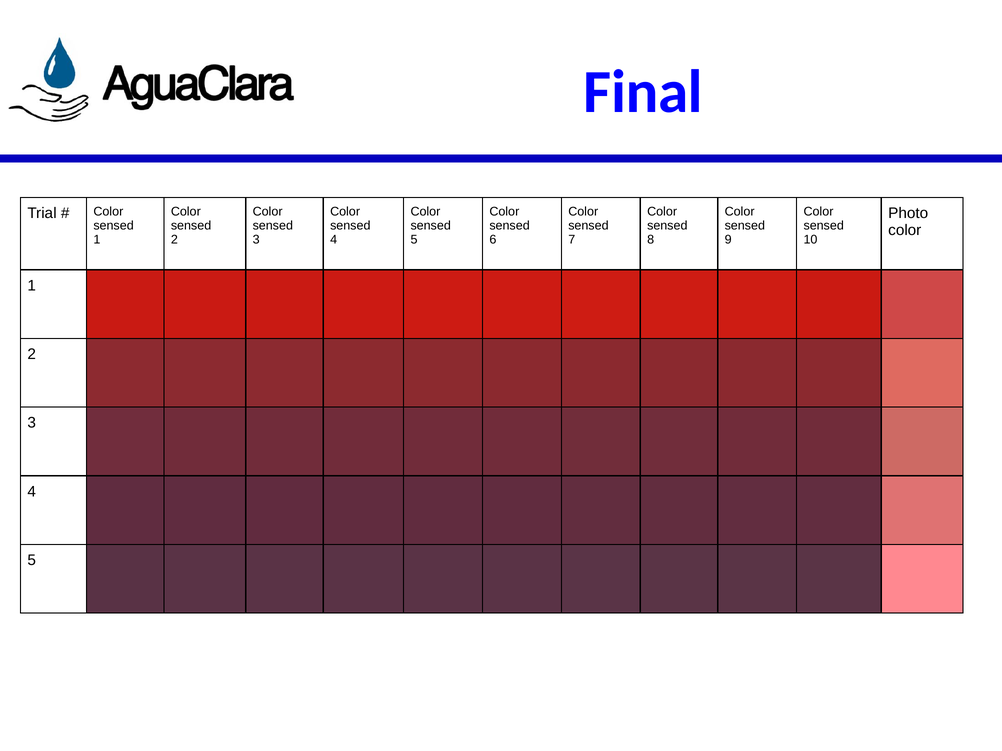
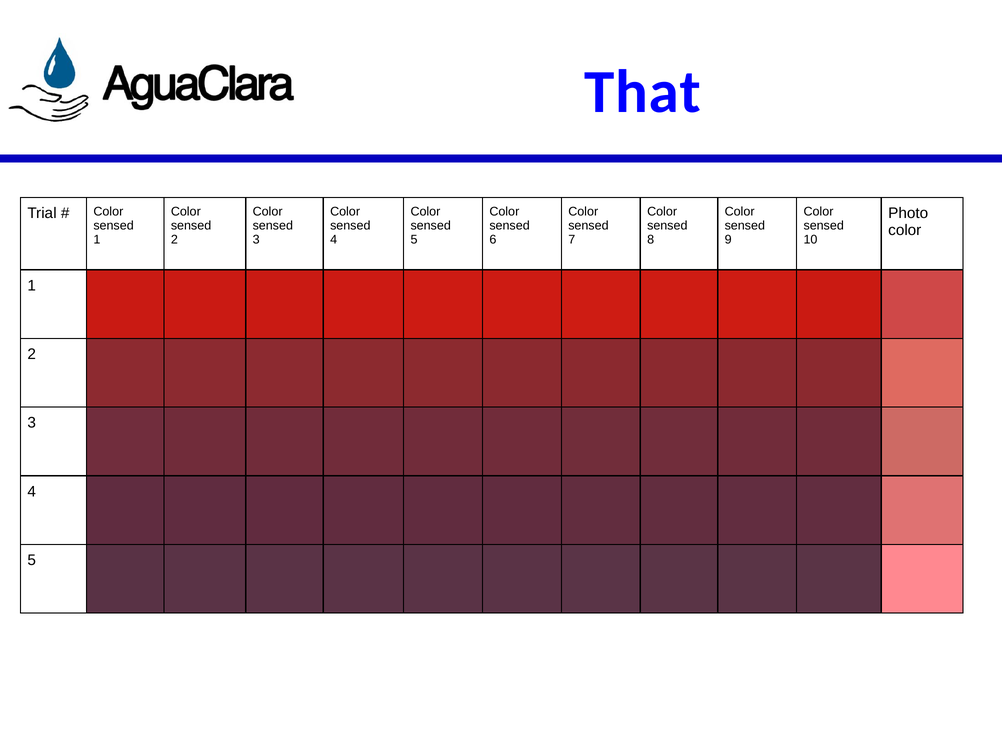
Final: Final -> That (643, 92)
